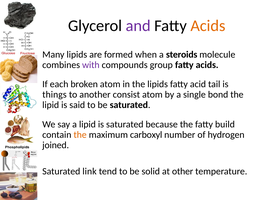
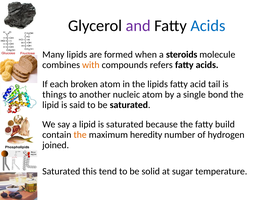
Acids colour: orange -> blue (208, 26)
with colour: purple -> orange (91, 65)
group: group -> refers (161, 65)
consist: consist -> nucleic (126, 95)
carboxyl: carboxyl -> heredity (146, 135)
link: link -> this (90, 172)
other: other -> sugar (183, 172)
